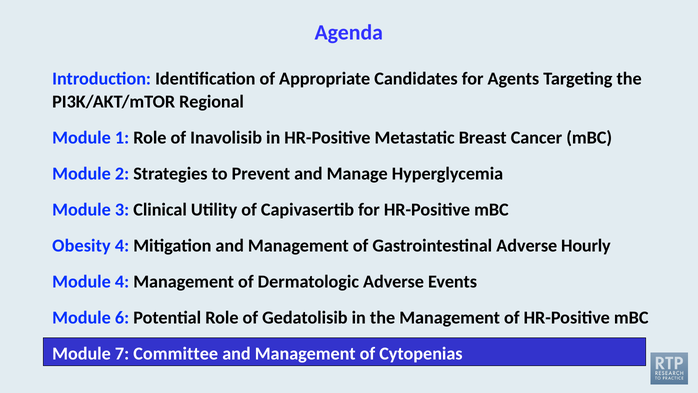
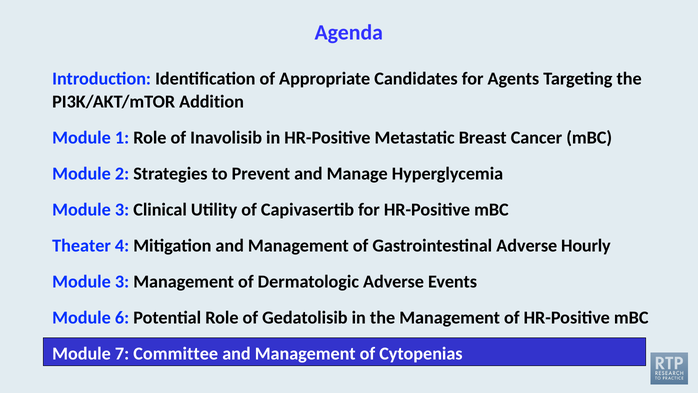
Regional: Regional -> Addition (212, 102)
Obesity: Obesity -> Theater (82, 245)
4: 4 -> 3 (122, 281)
